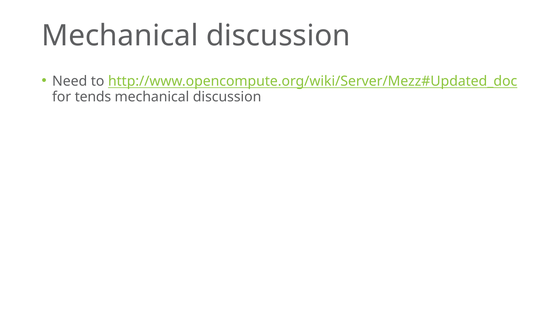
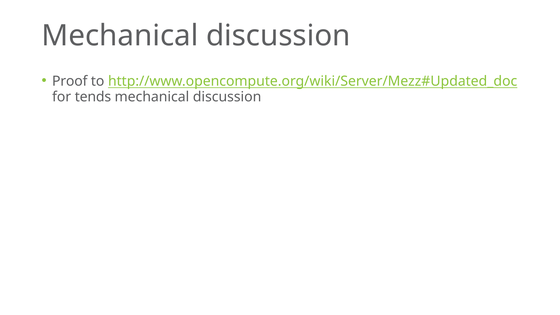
Need: Need -> Proof (70, 81)
